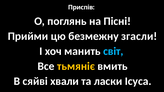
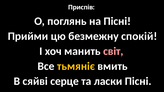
згасли: згасли -> спокій (139, 36)
світ colour: light blue -> pink (113, 51)
хвали: хвали -> серце (65, 81)
ласки Ісуса: Ісуса -> Пісні (138, 81)
